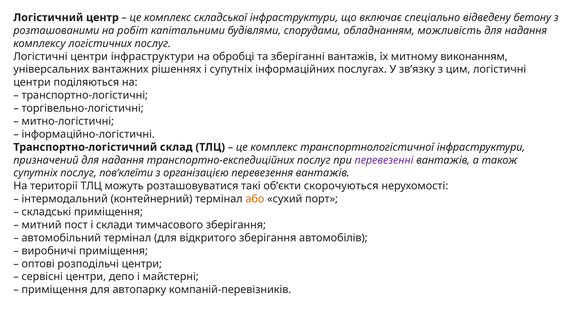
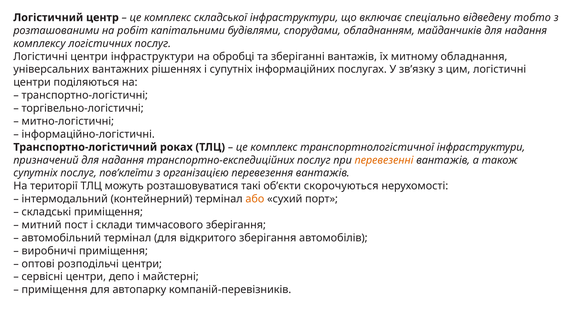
бетону: бетону -> тобто (532, 18)
можливість: можливість -> майданчиків (450, 31)
виконанням: виконанням -> обладнання (474, 56)
склад: склад -> роках (176, 147)
перевезенні colour: purple -> orange (384, 160)
